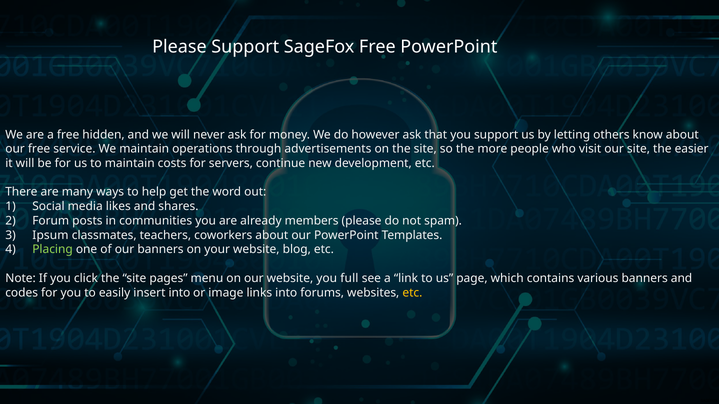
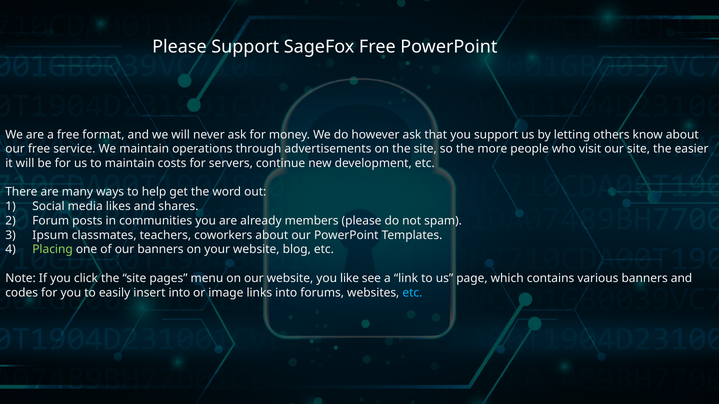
hidden: hidden -> format (103, 135)
full: full -> like (350, 278)
etc colour: yellow -> light blue (412, 293)
